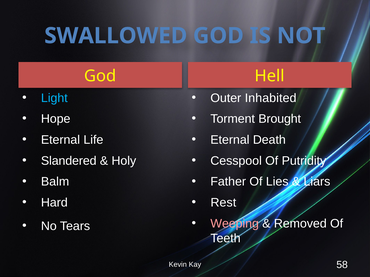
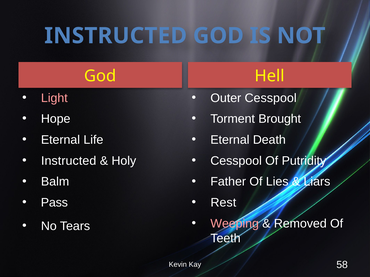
SWALLOWED: SWALLOWED -> INSTRUCTED (116, 36)
Light colour: light blue -> pink (54, 98)
Outer Inhabited: Inhabited -> Cesspool (271, 98)
Slandered: Slandered -> Instructed (69, 161)
Hard: Hard -> Pass (54, 203)
